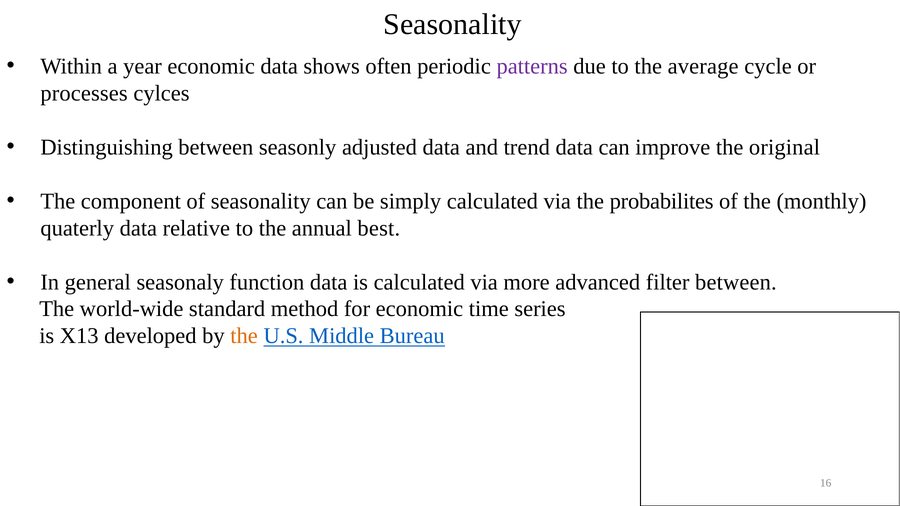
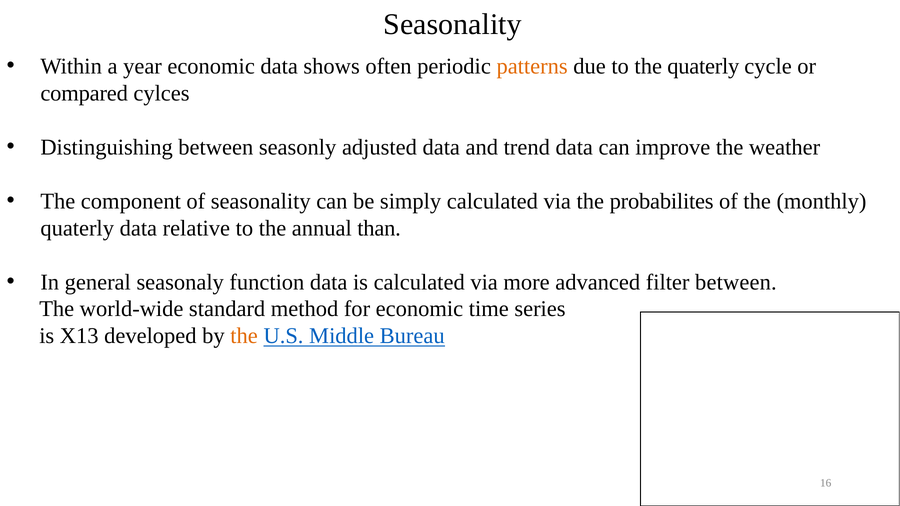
patterns colour: purple -> orange (532, 66)
the average: average -> quaterly (703, 66)
processes: processes -> compared (84, 93)
original: original -> weather (785, 147)
best: best -> than (379, 228)
